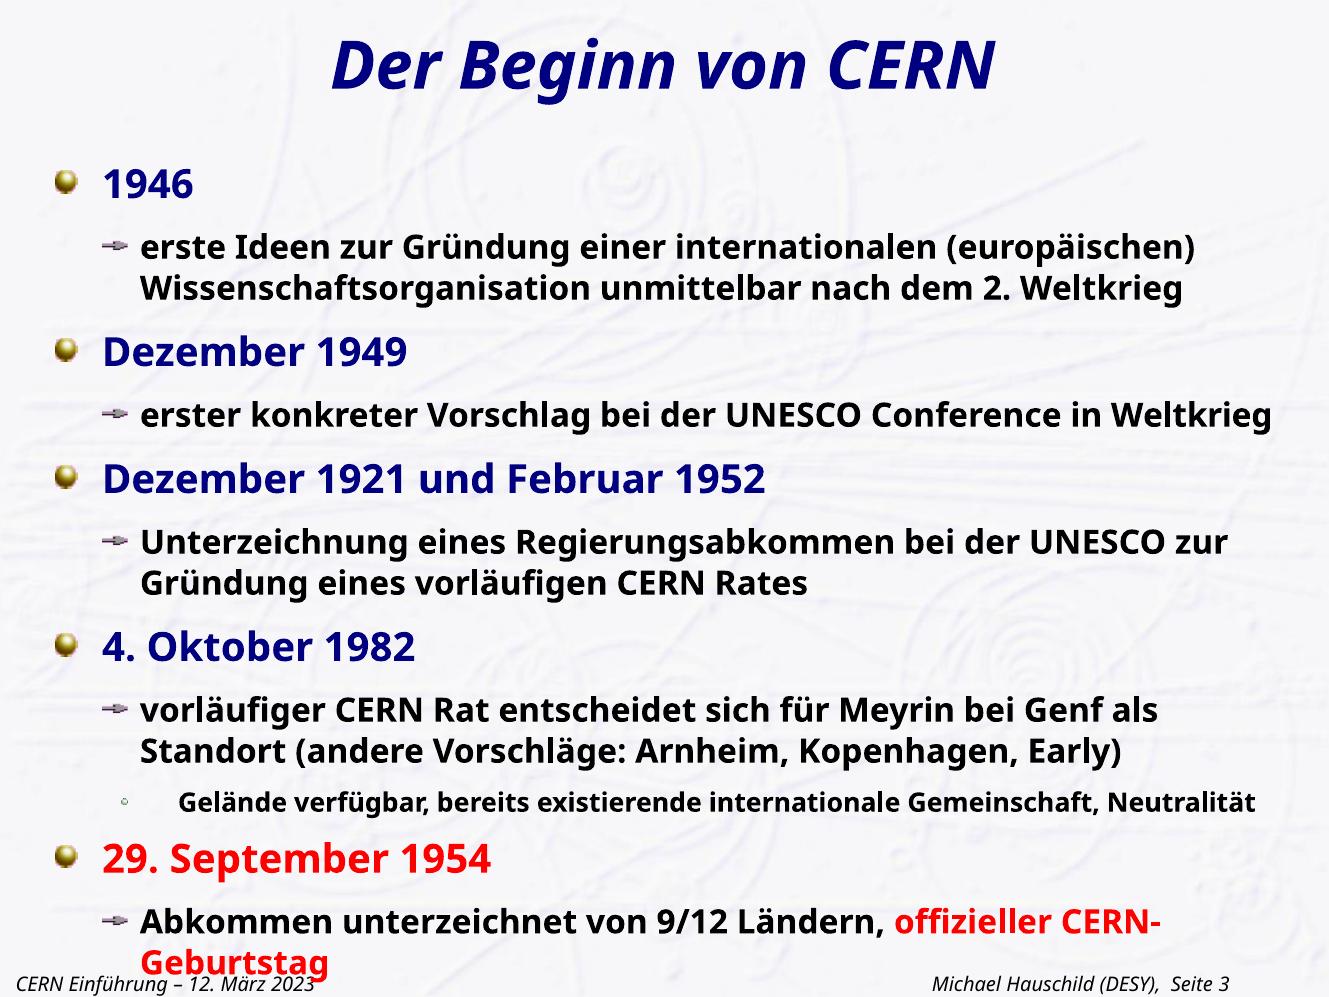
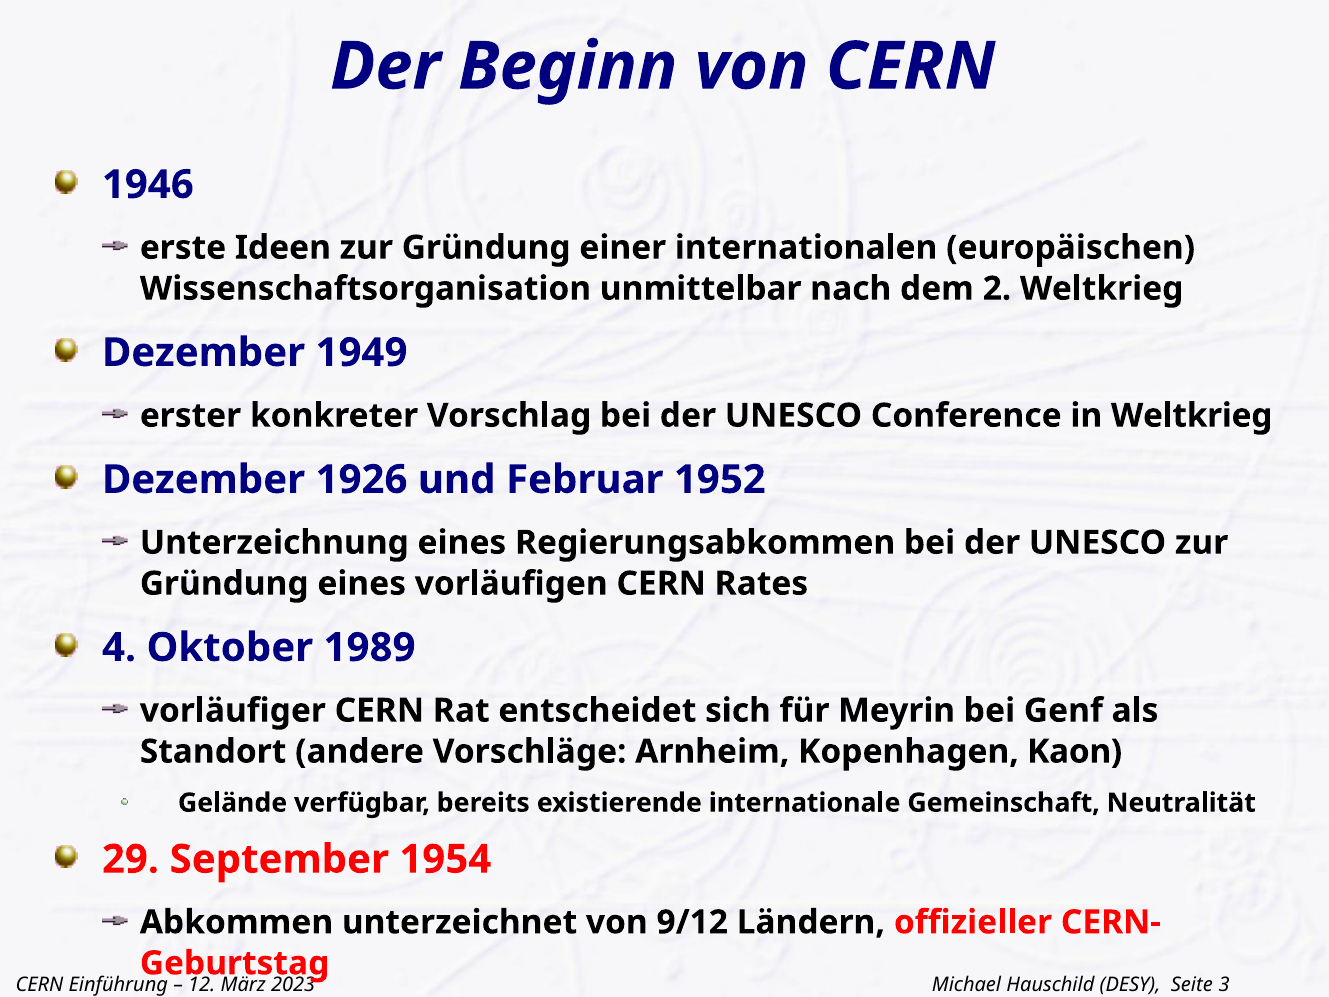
1921: 1921 -> 1926 (362, 480)
1982: 1982 -> 1989 (370, 647)
Early: Early -> Kaon (1075, 751)
